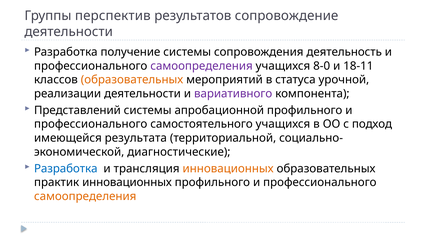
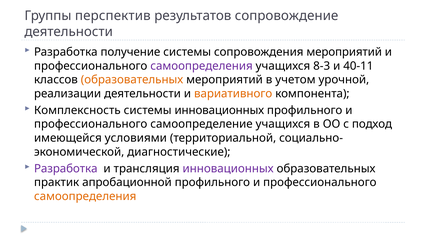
сопровождения деятельность: деятельность -> мероприятий (344, 52)
8-0: 8-0 -> 8-3 (322, 66)
18-11: 18-11 -> 40-11 (358, 66)
статуса: статуса -> учетом (295, 80)
вариативного colour: purple -> orange (233, 94)
Представлений: Представлений -> Комплексность (77, 110)
системы апробационной: апробационной -> инновационных (219, 110)
самостоятельного: самостоятельного -> самоопределение (202, 124)
результата: результата -> условиями (136, 138)
Разработка colour: blue -> purple (66, 168)
инновационных colour: orange -> purple (228, 168)
практик инновационных: инновационных -> апробационной (127, 182)
